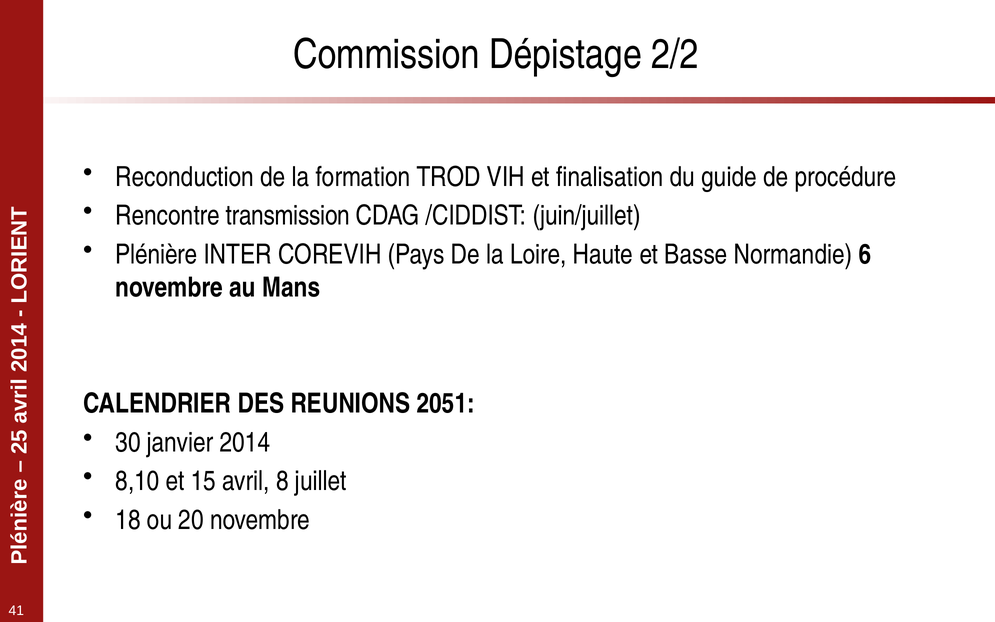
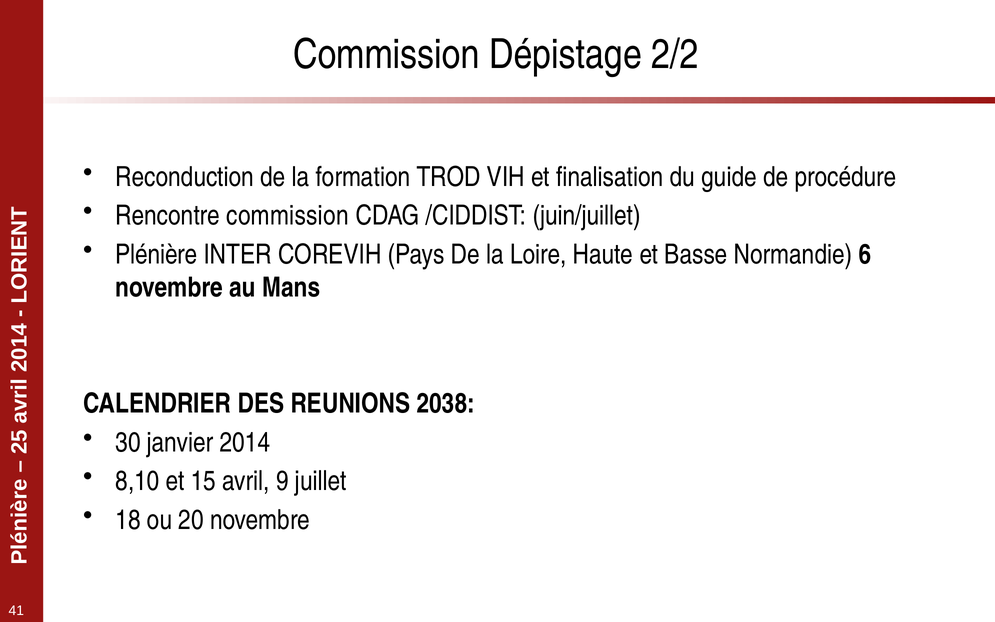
Rencontre transmission: transmission -> commission (288, 216)
2051: 2051 -> 2038 (446, 404)
8: 8 -> 9 (282, 481)
